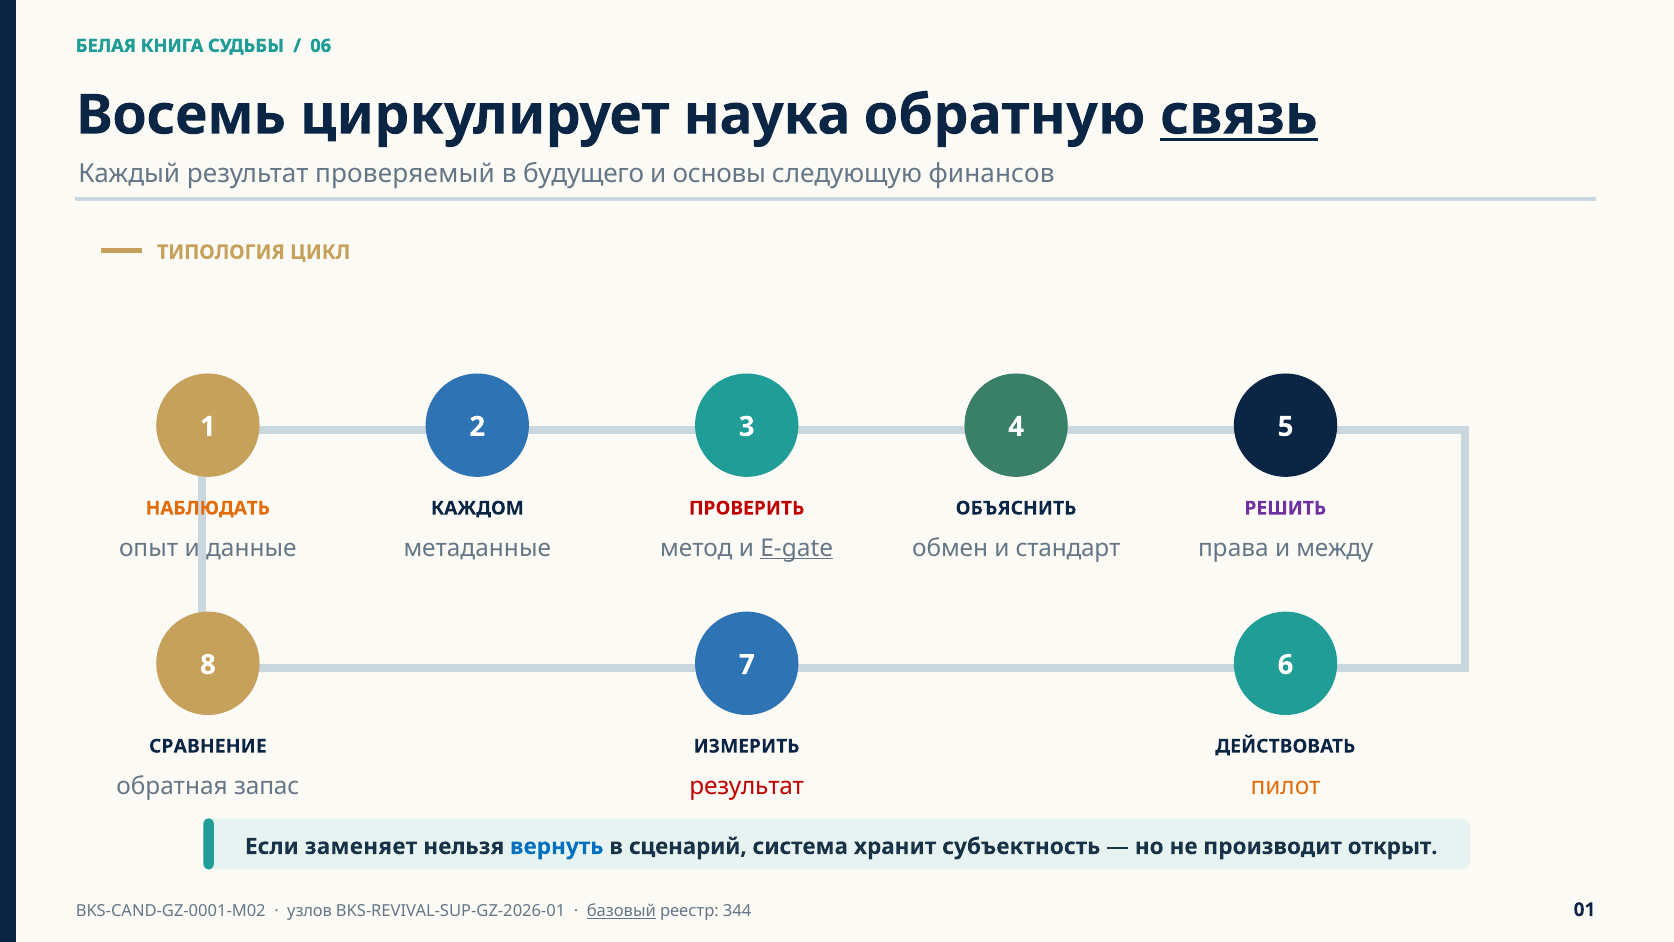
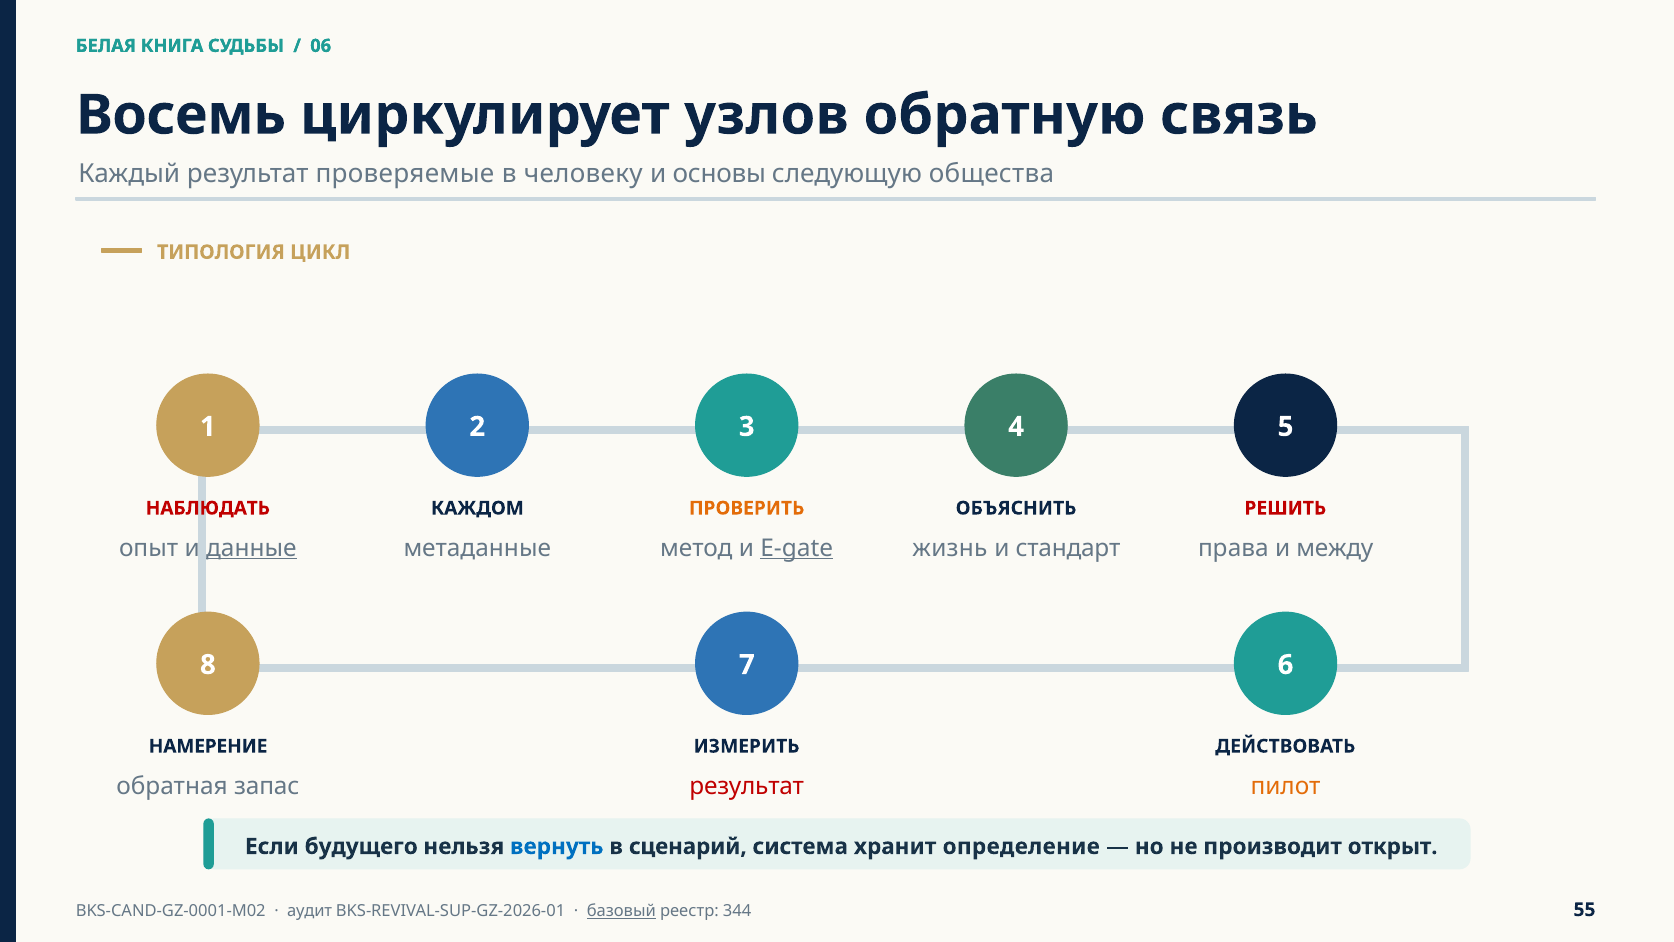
наука: наука -> узлов (766, 115)
связь underline: present -> none (1239, 115)
проверяемый: проверяемый -> проверяемые (405, 174)
будущего: будущего -> человеку (583, 174)
финансов: финансов -> общества (992, 174)
НАБЛЮДАТЬ colour: orange -> red (208, 508)
ПРОВЕРИТЬ colour: red -> orange (747, 508)
РЕШИТЬ colour: purple -> red (1285, 508)
данные underline: none -> present (251, 548)
обмен: обмен -> жизнь (950, 548)
СРАВНЕНИЕ: СРАВНЕНИЕ -> НАМЕРЕНИЕ (208, 746)
заменяет: заменяет -> будущего (361, 846)
субъектность: субъектность -> определение (1021, 846)
узлов: узлов -> аудит (310, 911)
01: 01 -> 55 (1585, 909)
